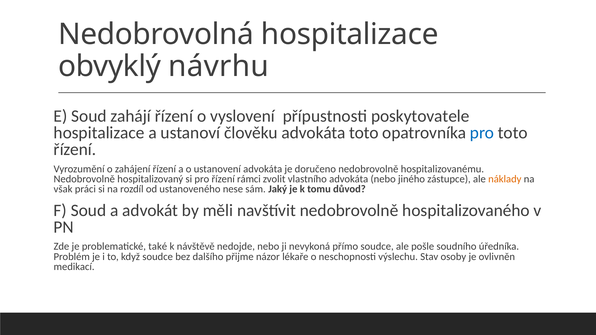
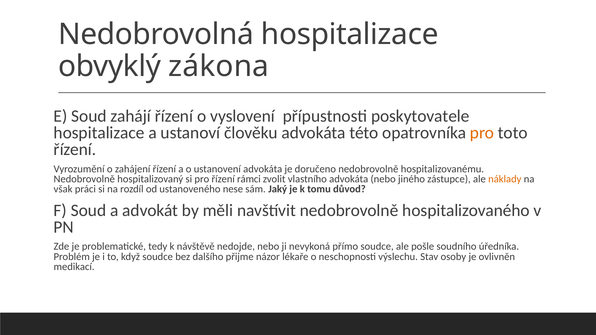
návrhu: návrhu -> zákona (219, 66)
advokáta toto: toto -> této (364, 133)
pro colour: blue -> orange (482, 133)
také: také -> tedy (158, 247)
